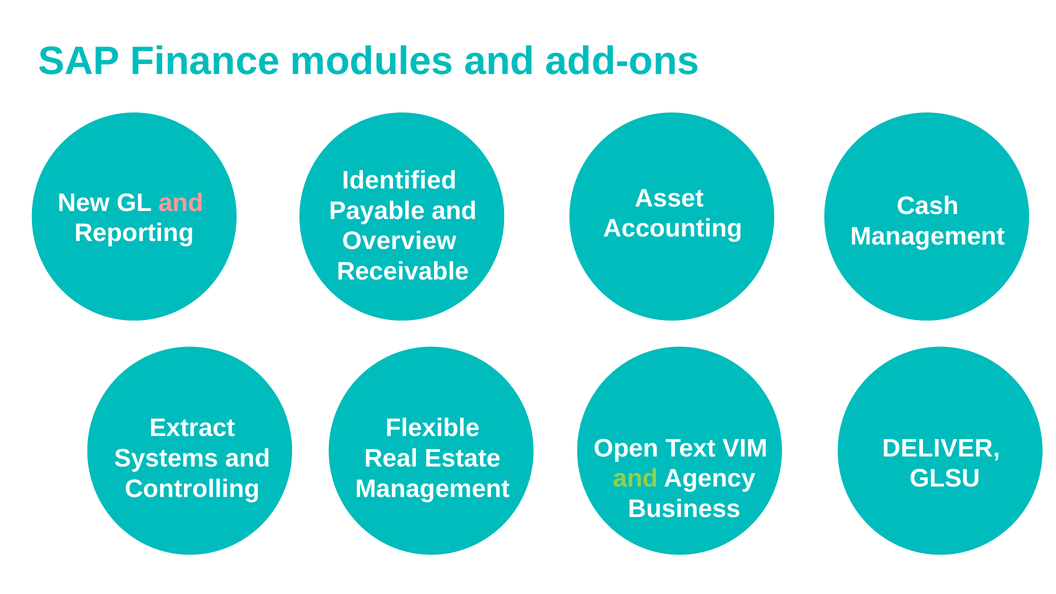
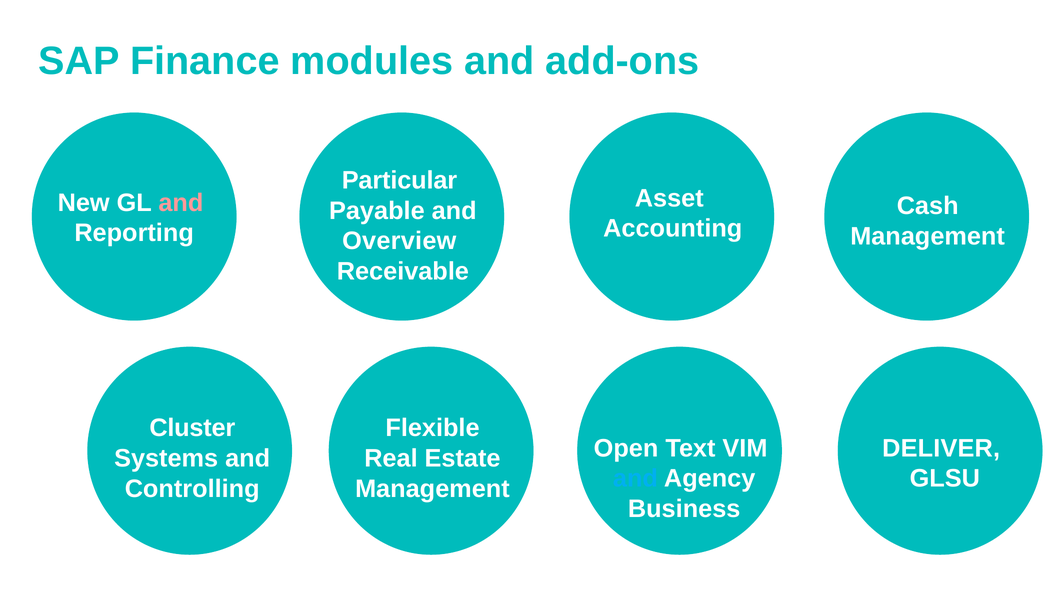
Identified: Identified -> Particular (399, 180)
Extract: Extract -> Cluster (192, 428)
and colour: light green -> light blue (635, 479)
